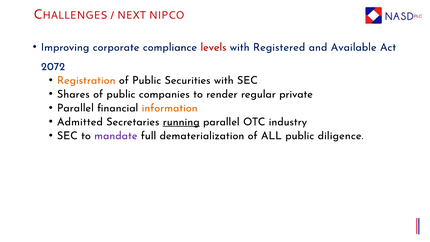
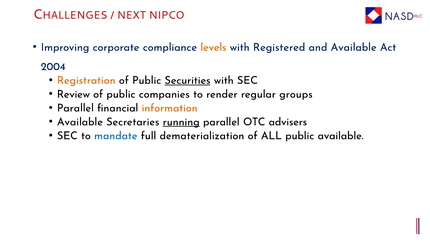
levels colour: red -> orange (213, 47)
2072: 2072 -> 2004 (53, 67)
Securities underline: none -> present (188, 80)
Shares: Shares -> Review (73, 94)
private: private -> groups (296, 94)
Admitted: Admitted -> Available (80, 122)
industry: industry -> advisers (288, 122)
mandate colour: purple -> blue (116, 136)
public diligence: diligence -> available (341, 136)
